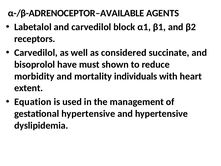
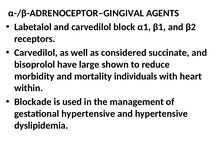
α-/β-ADRENOCEPTOR–AVAILABLE: α-/β-ADRENOCEPTOR–AVAILABLE -> α-/β-ADRENOCEPTOR–GINGIVAL (76, 13)
must: must -> large (89, 64)
extent: extent -> within (29, 88)
Equation: Equation -> Blockade (33, 102)
